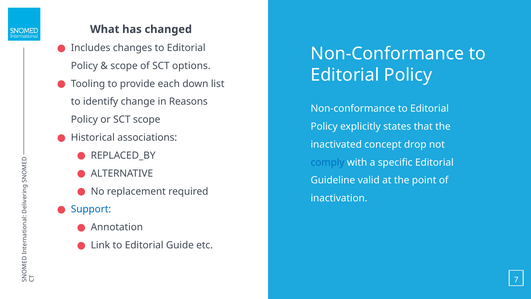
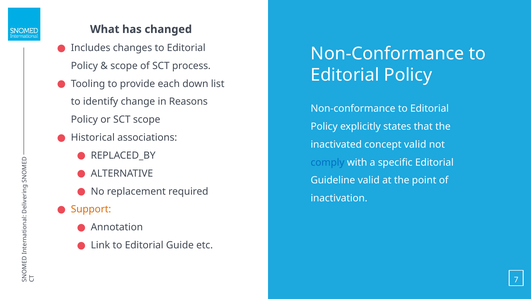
options: options -> process (191, 66)
concept drop: drop -> valid (415, 144)
Support colour: blue -> orange (91, 209)
